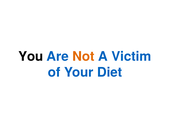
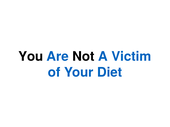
Not colour: orange -> black (83, 57)
